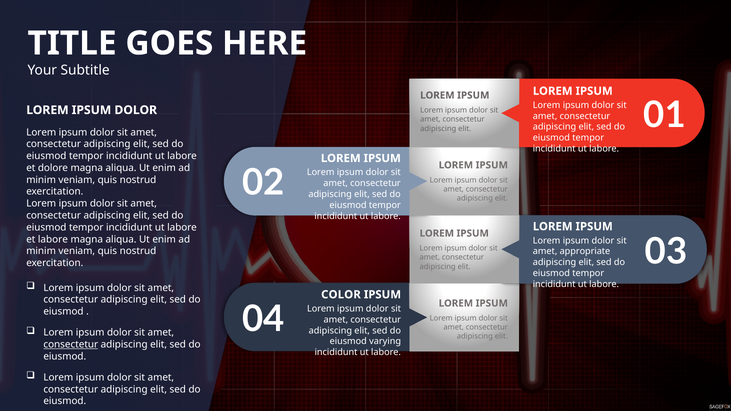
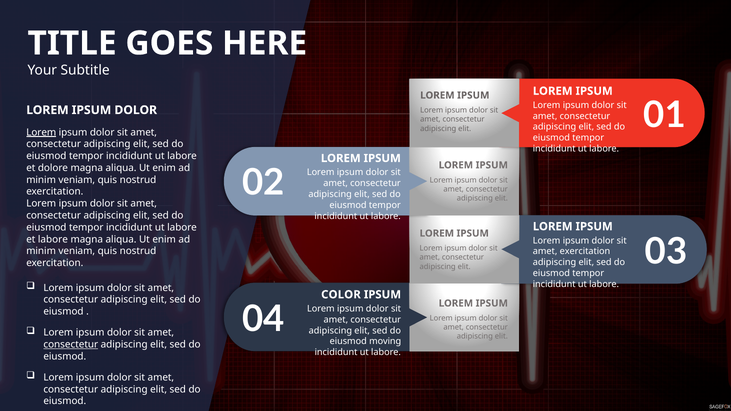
Lorem underline: none -> present (41, 132)
amet appropriate: appropriate -> exercitation (585, 252)
varying: varying -> moving (385, 342)
